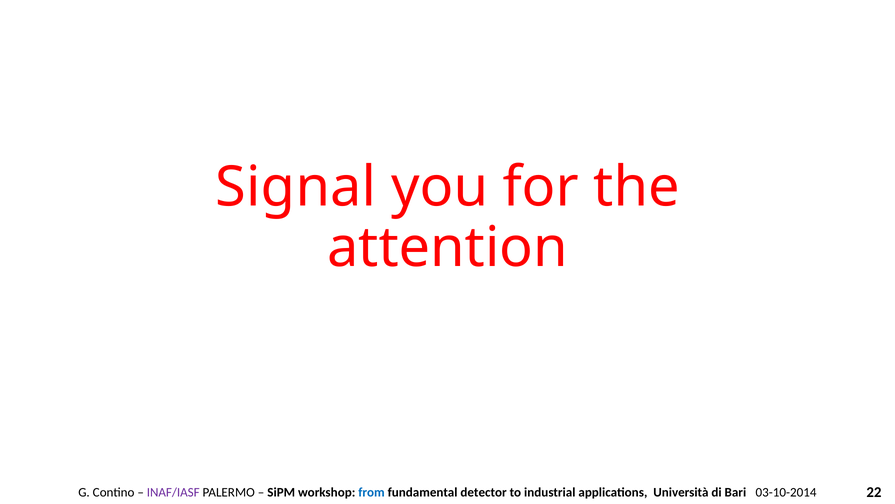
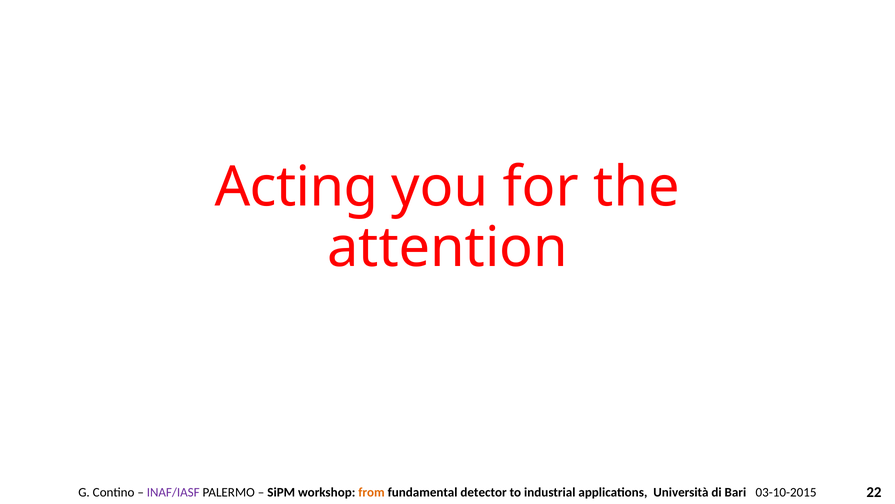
Signal: Signal -> Acting (296, 187)
from colour: blue -> orange (372, 492)
03-10-2014: 03-10-2014 -> 03-10-2015 (786, 492)
